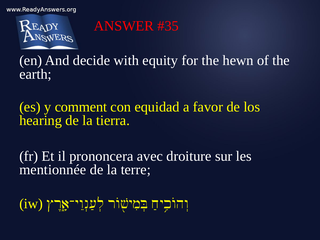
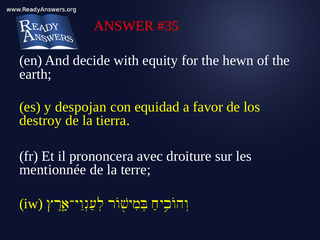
comment: comment -> despojan (81, 107)
hearing: hearing -> destroy (41, 120)
